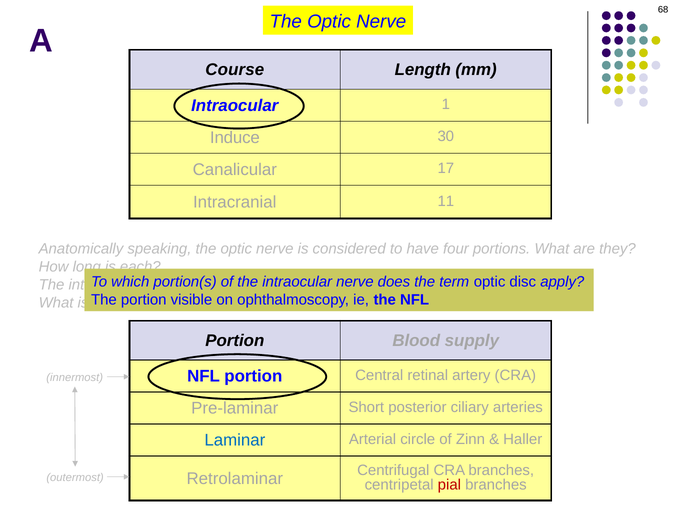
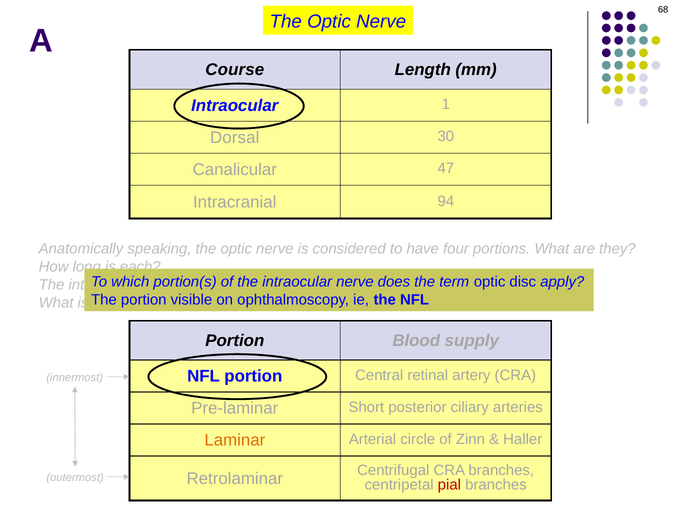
Induce: Induce -> Dorsal (235, 138)
17: 17 -> 47 (446, 169)
11: 11 -> 94 (446, 201)
Laminar colour: blue -> orange (235, 441)
